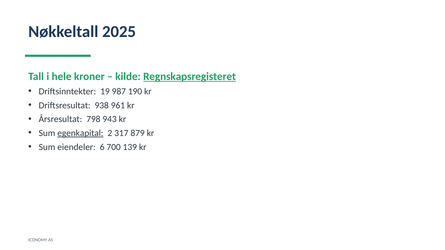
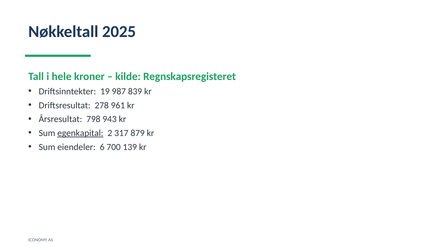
Regnskapsregisteret underline: present -> none (190, 77)
190: 190 -> 839 (135, 92)
938: 938 -> 278 (102, 105)
